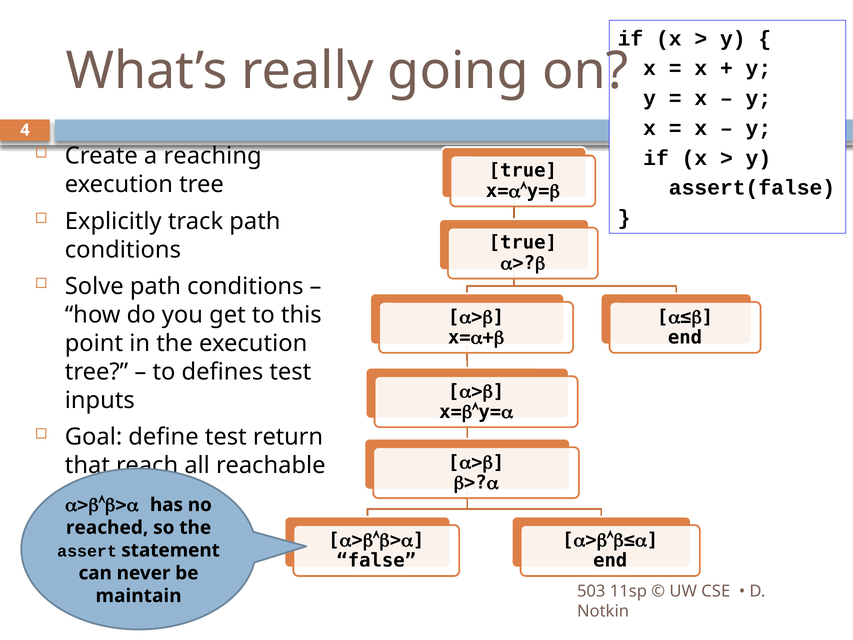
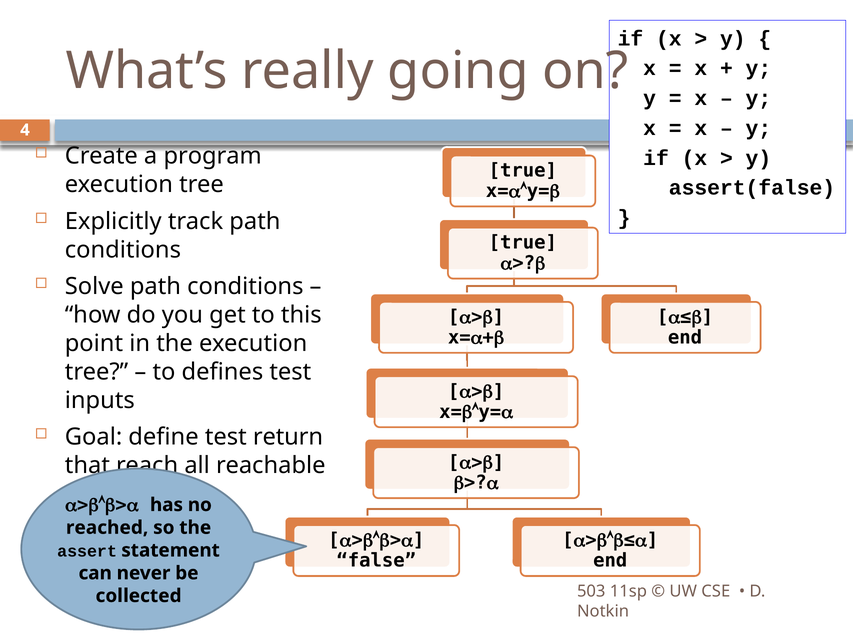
reaching: reaching -> program (213, 156)
maintain: maintain -> collected (139, 596)
